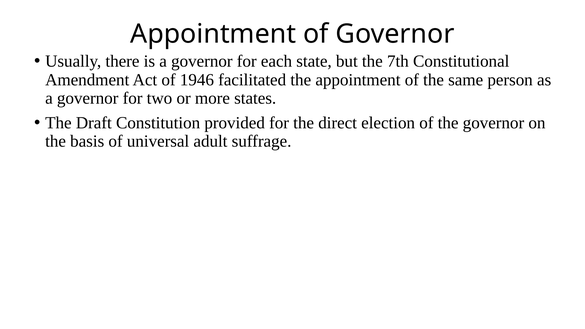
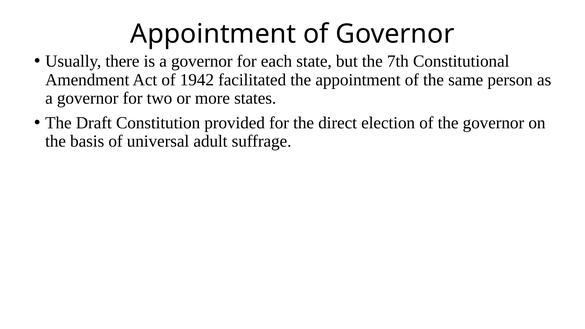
1946: 1946 -> 1942 (197, 80)
